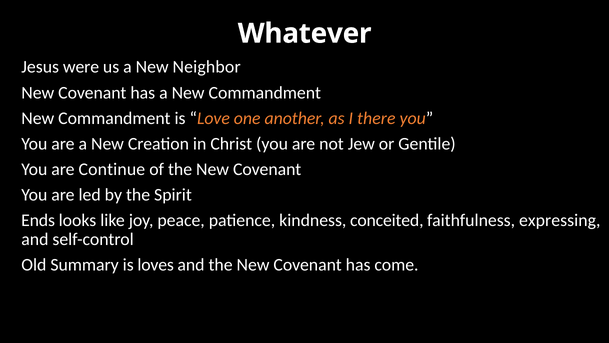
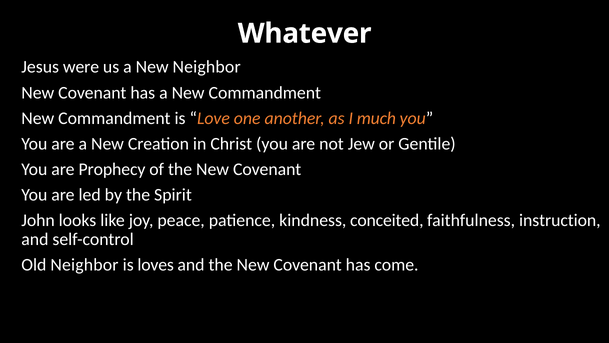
there: there -> much (376, 118)
Continue: Continue -> Prophecy (112, 169)
Ends: Ends -> John (38, 220)
expressing: expressing -> instruction (560, 220)
Old Summary: Summary -> Neighbor (84, 265)
